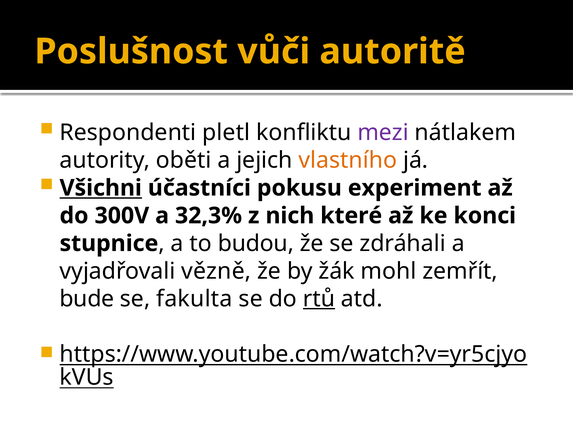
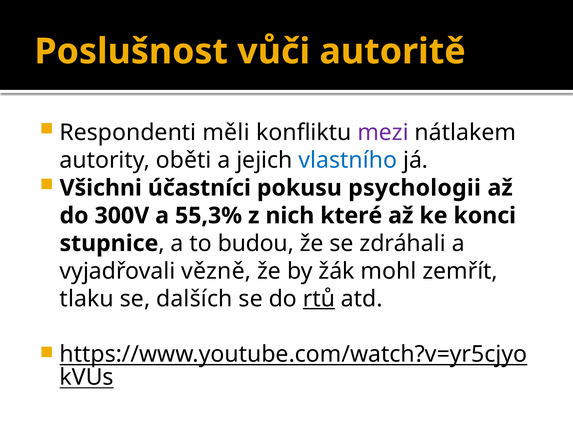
pletl: pletl -> měli (226, 132)
vlastního colour: orange -> blue (348, 160)
Všichni underline: present -> none (101, 188)
experiment: experiment -> psychologii (415, 188)
32,3%: 32,3% -> 55,3% (209, 216)
bude: bude -> tlaku (87, 299)
fakulta: fakulta -> dalších (194, 299)
